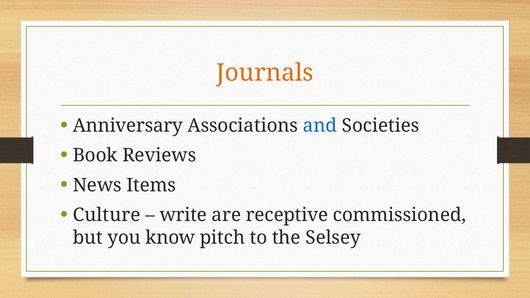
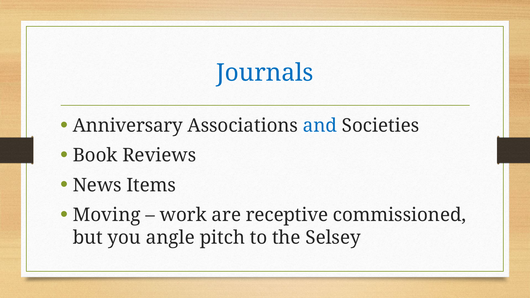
Journals colour: orange -> blue (265, 73)
Culture: Culture -> Moving (107, 215)
write: write -> work (183, 215)
know: know -> angle (170, 238)
